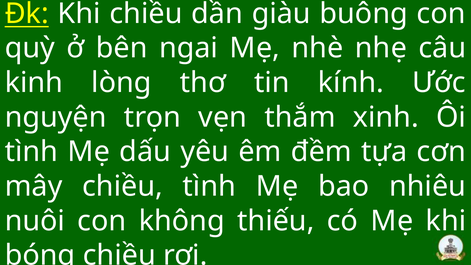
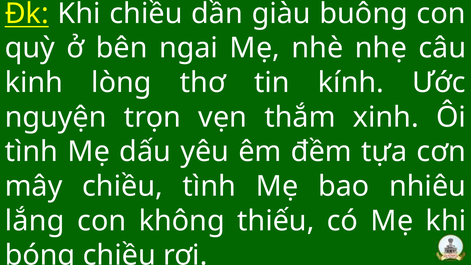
nuôi: nuôi -> lắng (35, 221)
